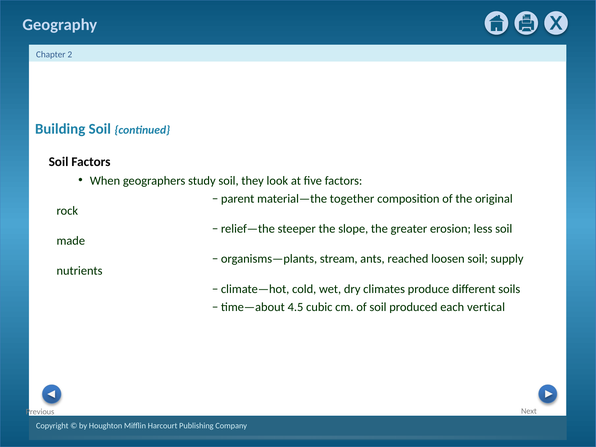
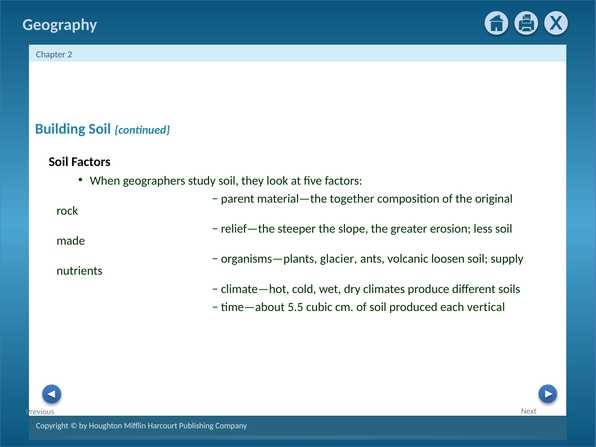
stream: stream -> glacier (339, 259)
reached: reached -> volcanic (408, 259)
4.5: 4.5 -> 5.5 (295, 307)
